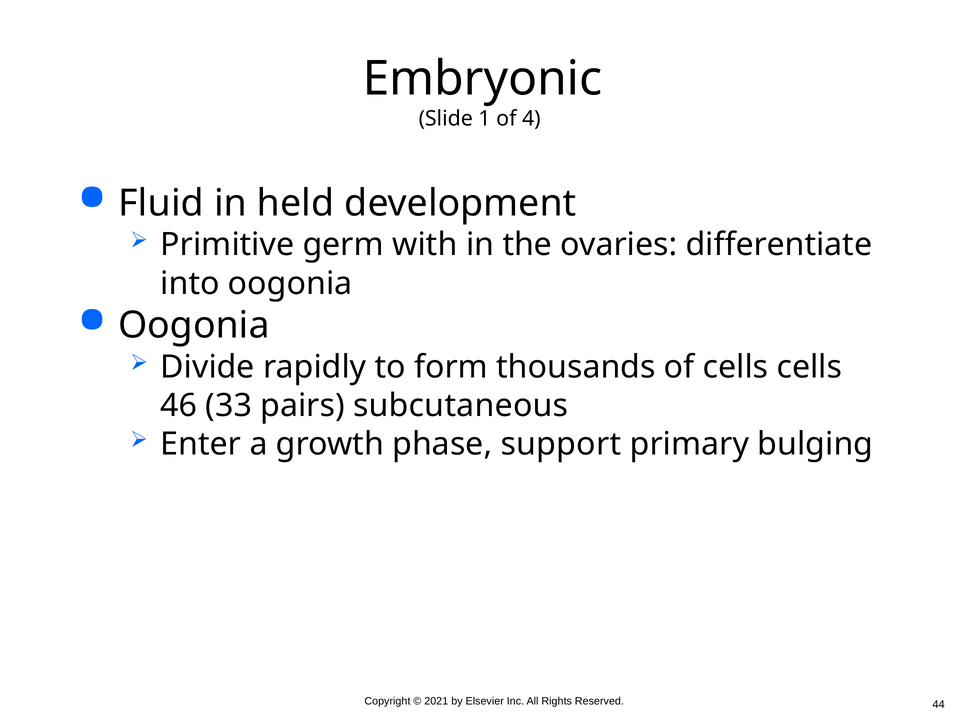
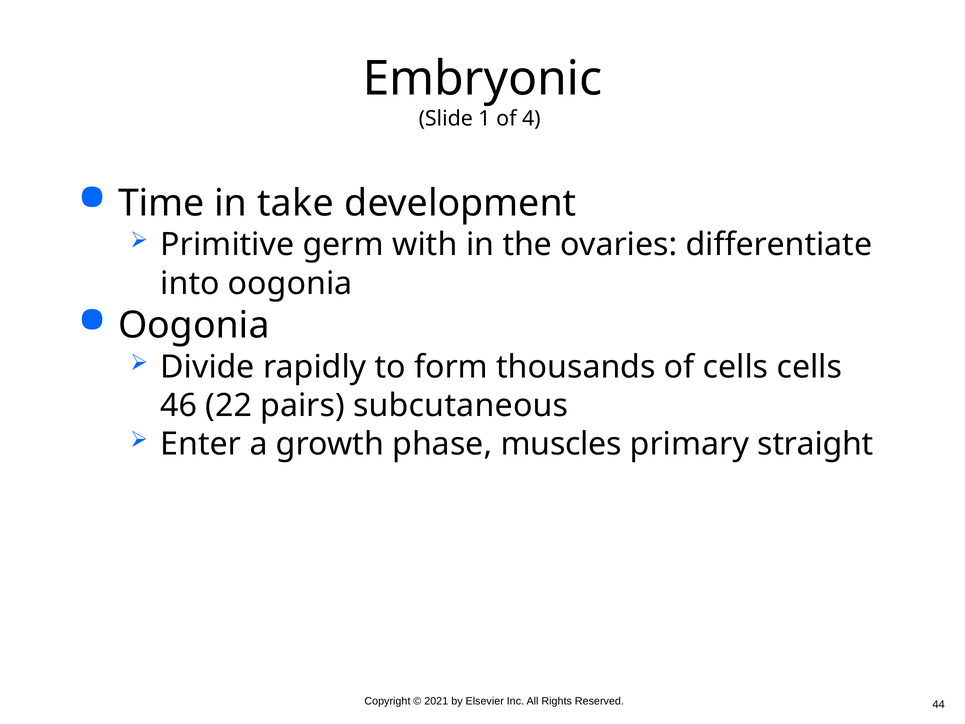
Fluid: Fluid -> Time (161, 203)
held: held -> take (295, 203)
33: 33 -> 22 (229, 406)
support: support -> muscles (561, 444)
bulging: bulging -> straight (815, 444)
